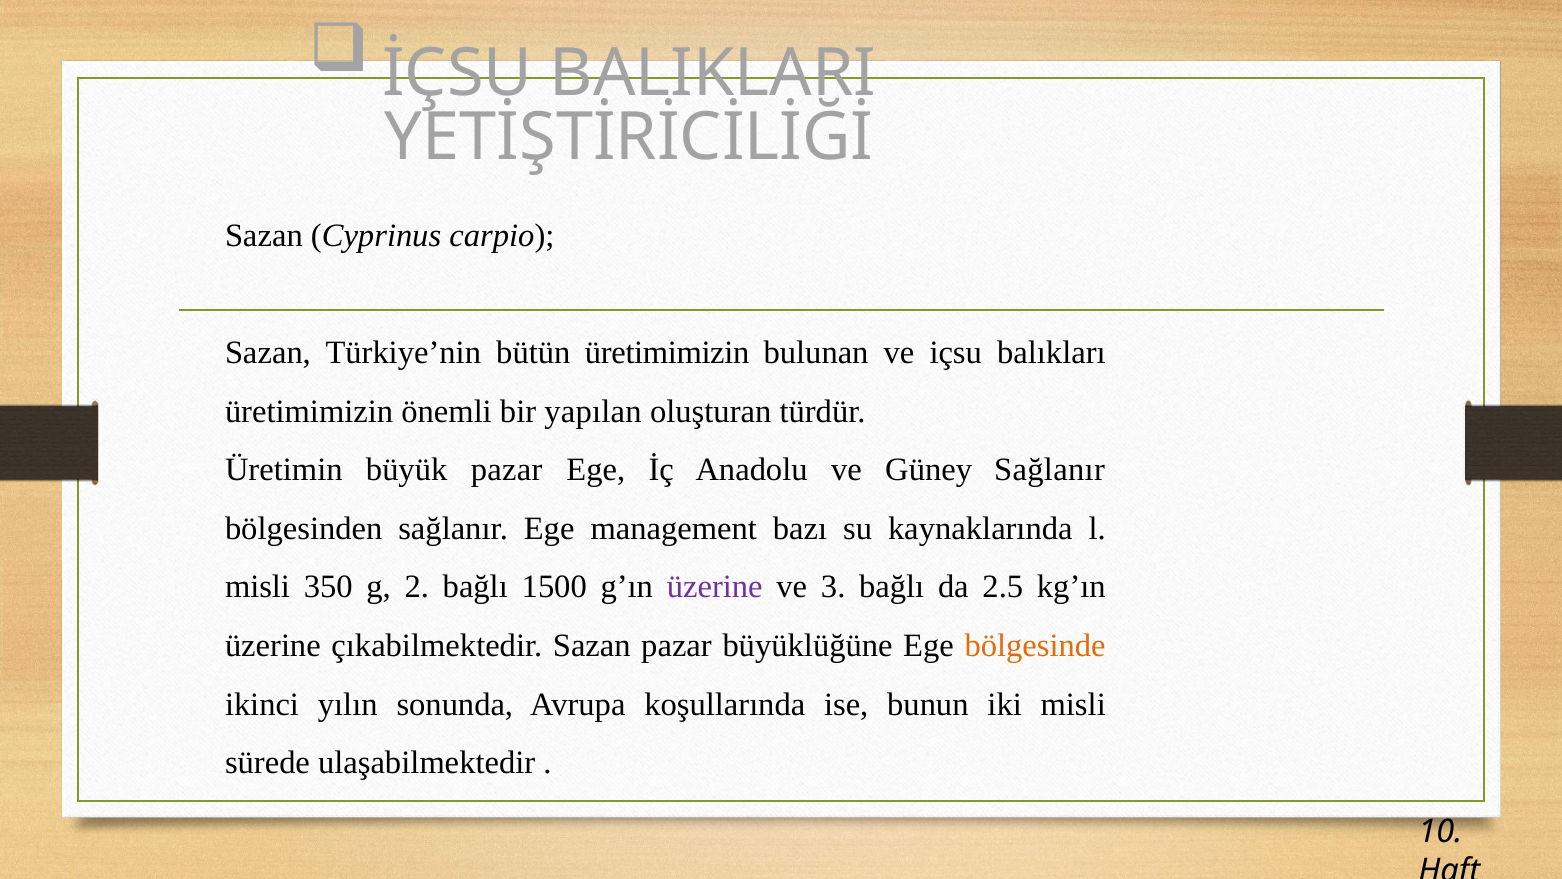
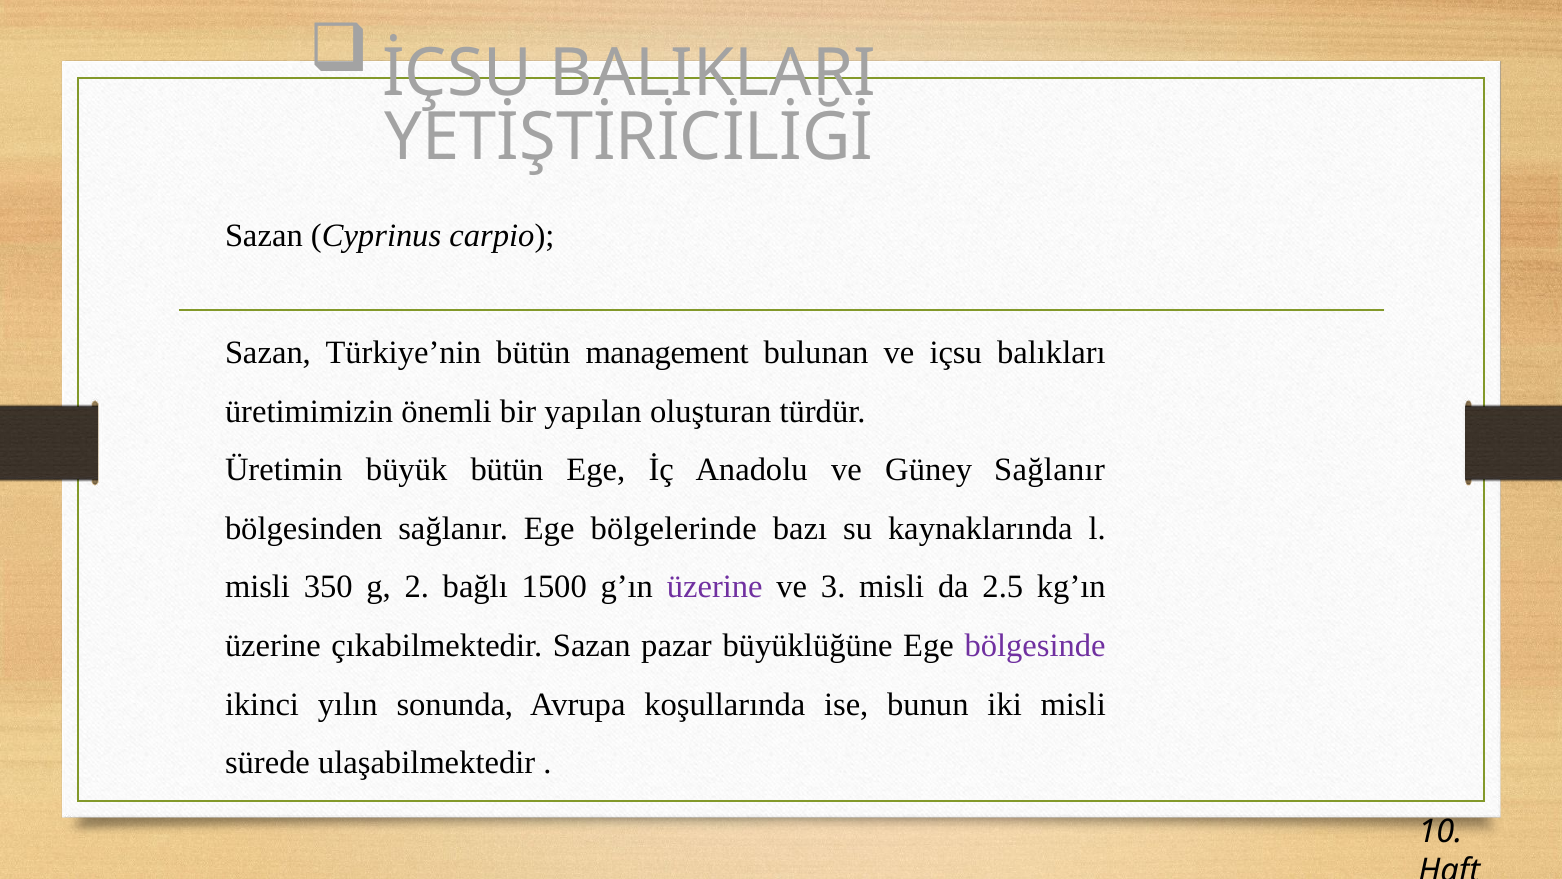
bütün üretimimizin: üretimimizin -> management (667, 353)
büyük pazar: pazar -> bütün (507, 470)
management: management -> bölgelerinde (674, 528)
3 bağlı: bağlı -> misli (892, 587)
bölgesinde colour: orange -> purple (1035, 645)
